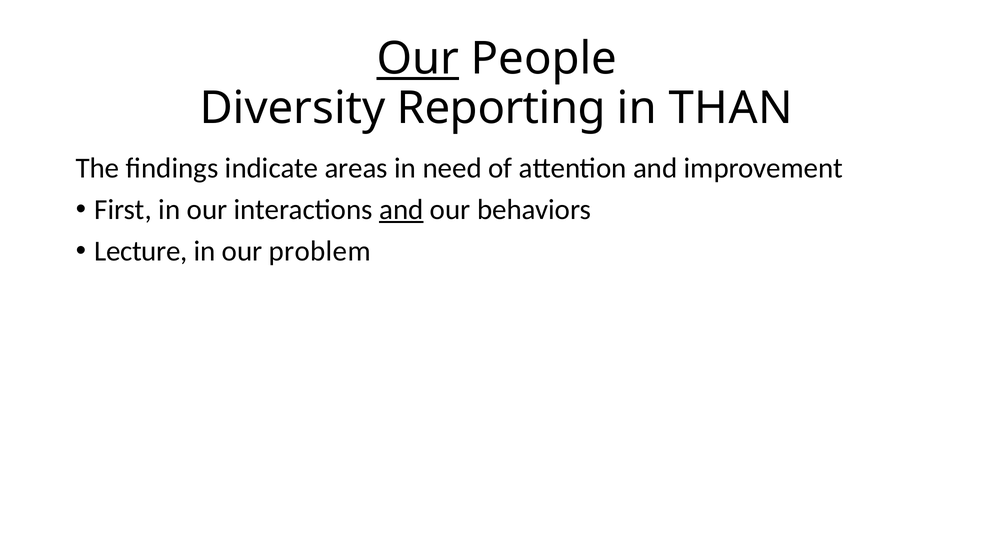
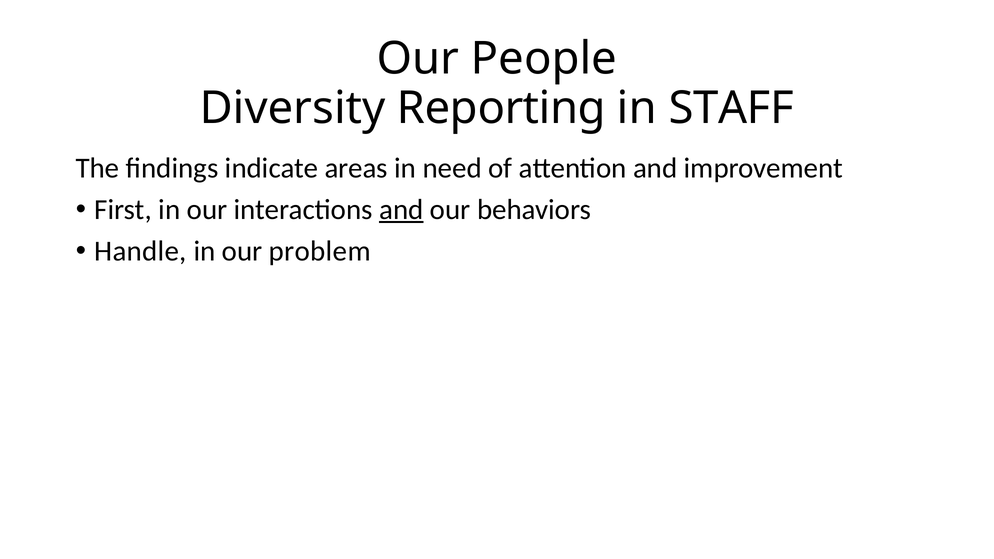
Our underline: present -> none (418, 59)
THAN: THAN -> STAFF (731, 108)
Lecture: Lecture -> Handle (141, 251)
